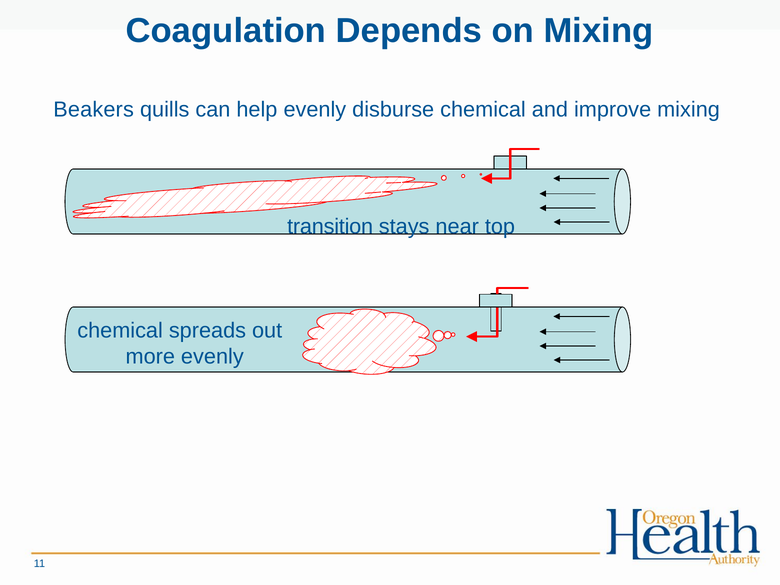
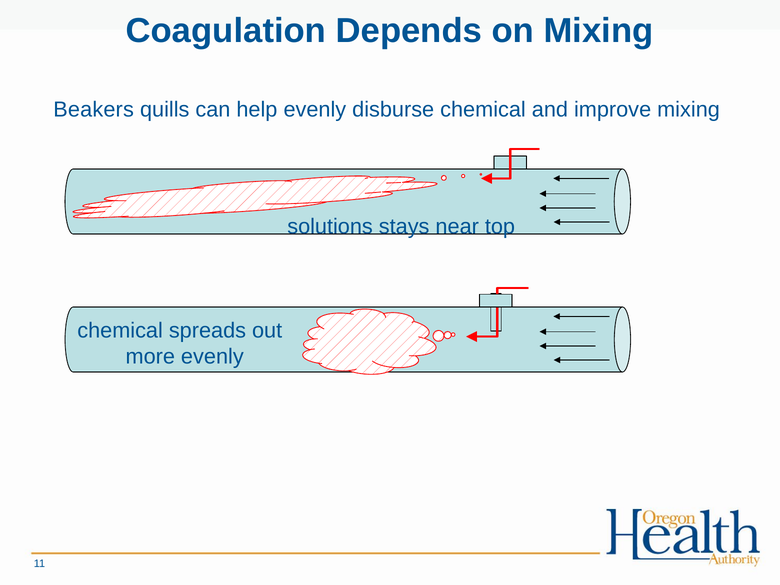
transition: transition -> solutions (330, 226)
